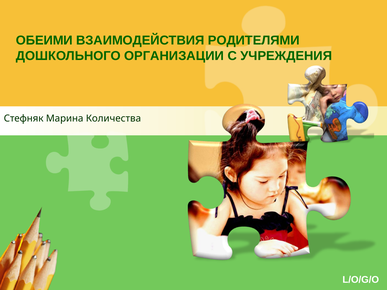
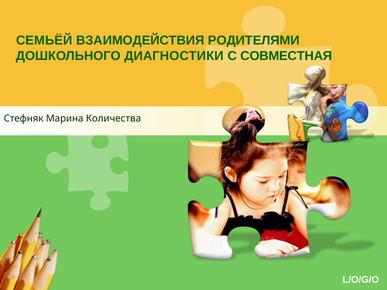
ОБЕИМИ: ОБЕИМИ -> СЕМЬЁЙ (44, 41)
ОРГАНИЗАЦИИ: ОРГАНИЗАЦИИ -> ДИАГНОСТИКИ (174, 56)
УЧРЕЖДЕНИЯ: УЧРЕЖДЕНИЯ -> СОВМЕСТНАЯ (286, 56)
